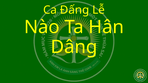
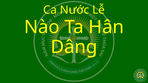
Đấng: Đấng -> Nước (75, 10)
